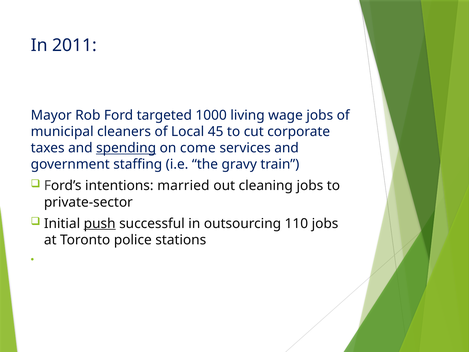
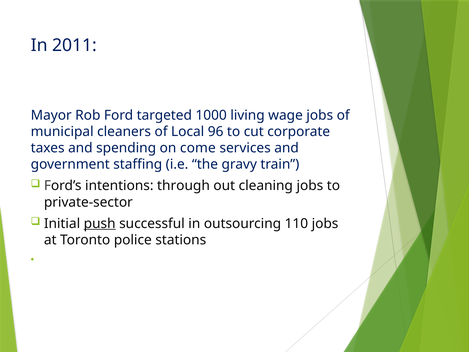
45: 45 -> 96 (216, 132)
spending underline: present -> none (126, 148)
married: married -> through (183, 186)
